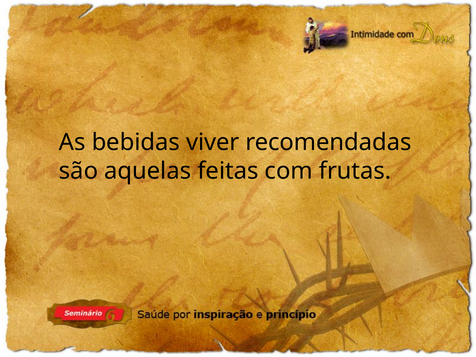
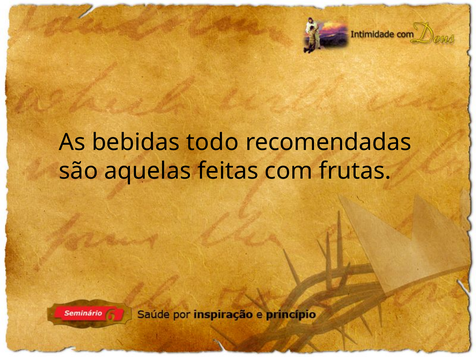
viver: viver -> todo (212, 142)
